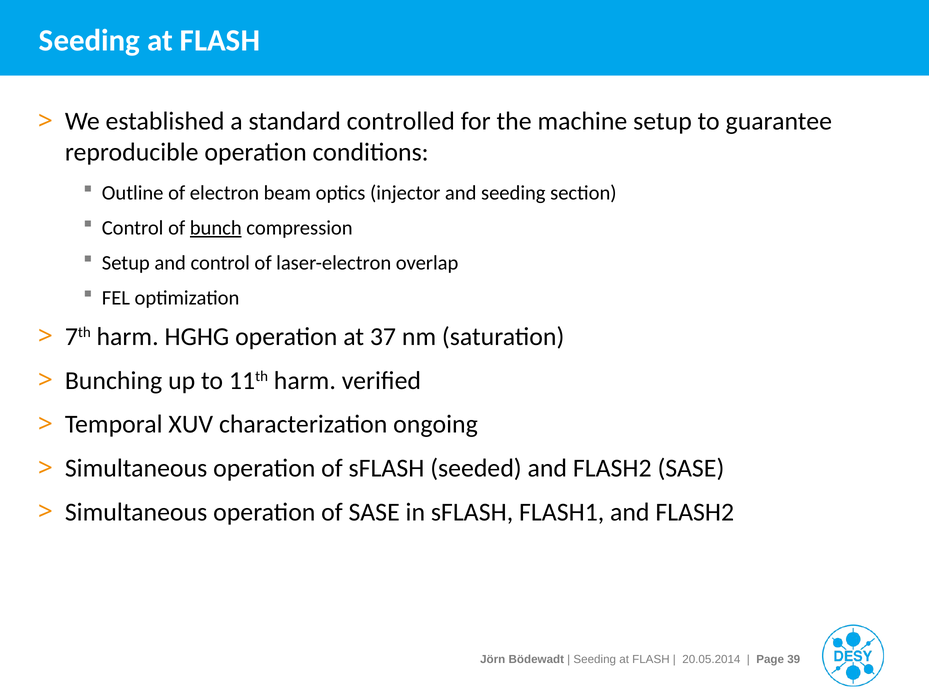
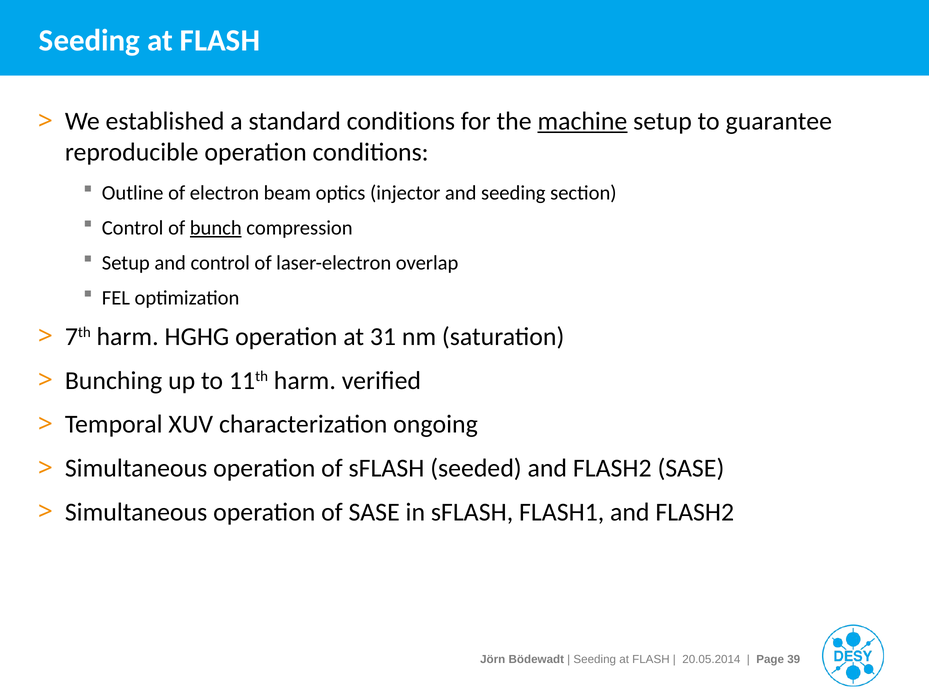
standard controlled: controlled -> conditions (401, 121)
machine underline: none -> present (582, 121)
37: 37 -> 31 (383, 336)
